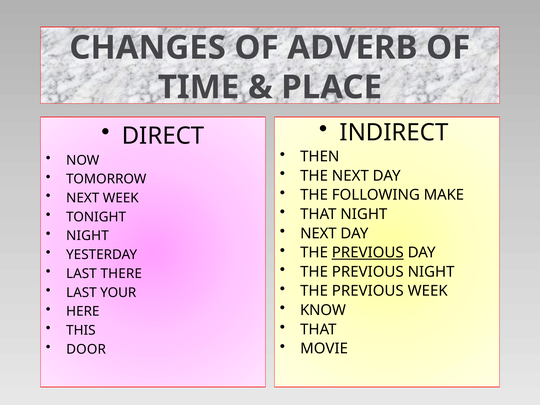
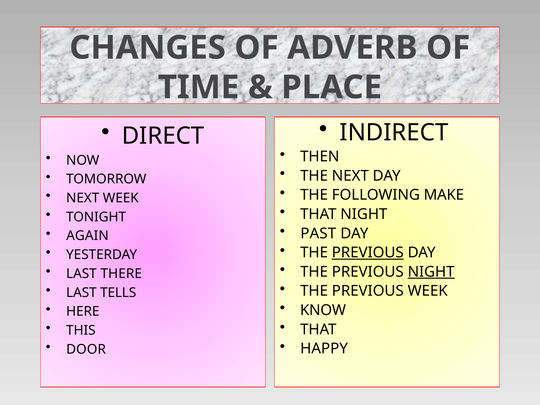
NEXT: NEXT -> PAST (318, 233)
NIGHT: NIGHT -> AGAIN (87, 236)
NIGHT underline: none -> present (431, 272)
YOUR: YOUR -> TELLS (118, 293)
MOVIE: MOVIE -> HAPPY (324, 349)
